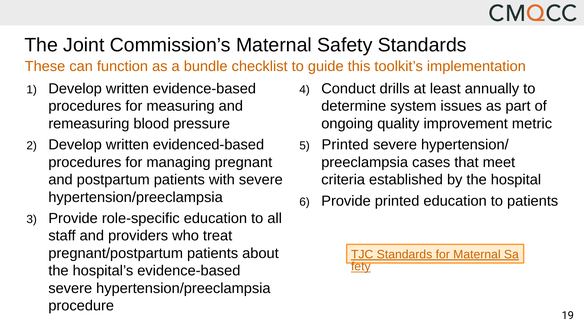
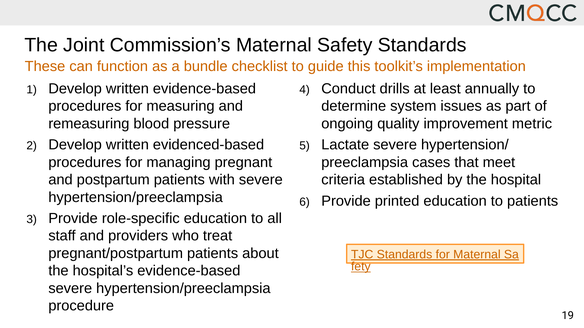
Printed: Printed -> Lactate (345, 145)
